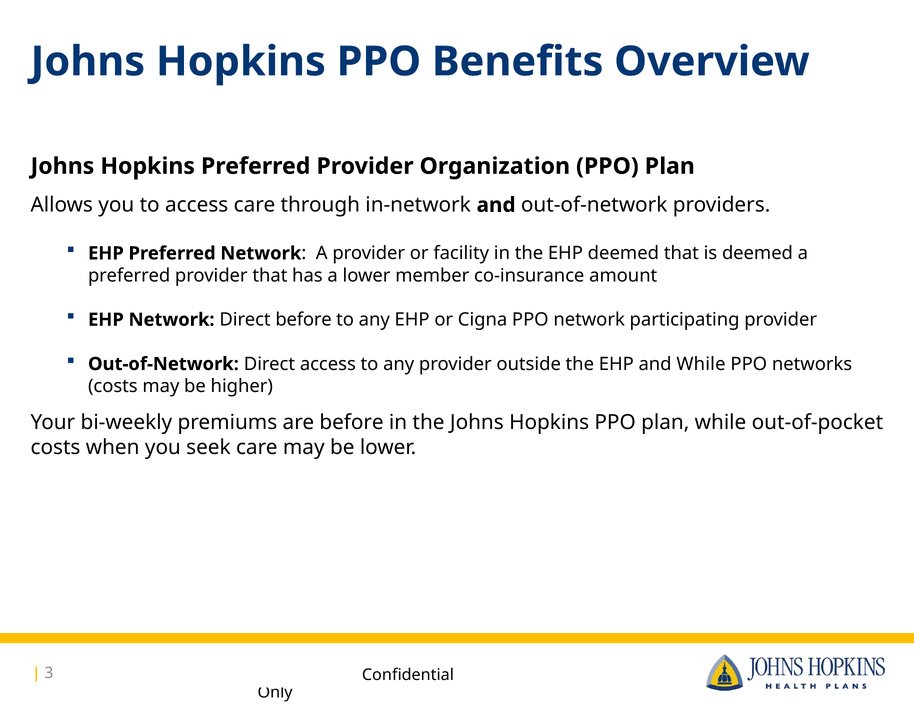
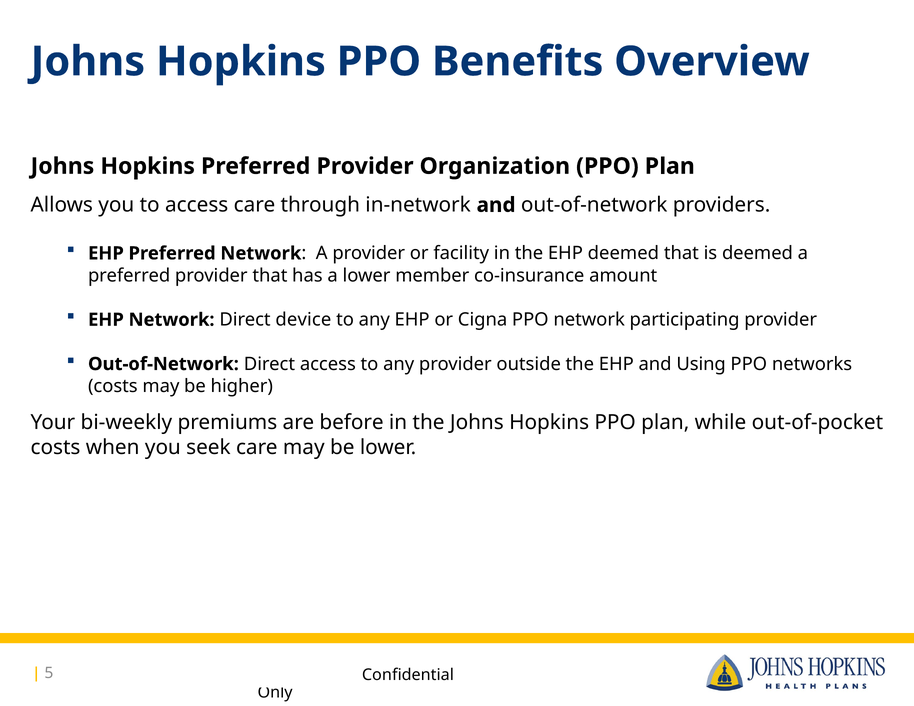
Direct before: before -> device (303, 320)
and While: While -> Using (701, 364)
3: 3 -> 5 (49, 673)
